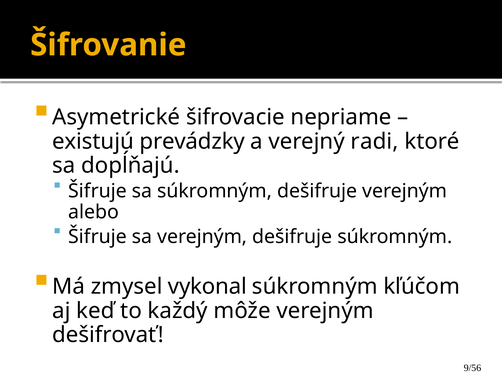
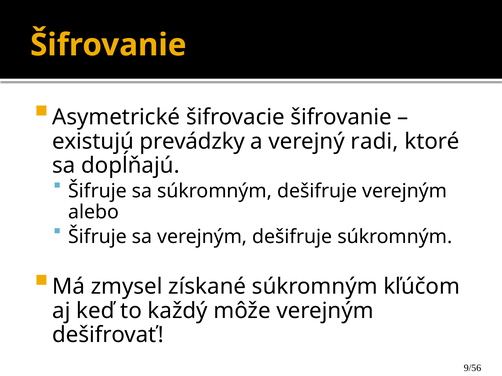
šifrovacie nepriame: nepriame -> šifrovanie (341, 117)
vykonal: vykonal -> získané (207, 287)
